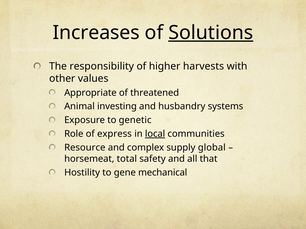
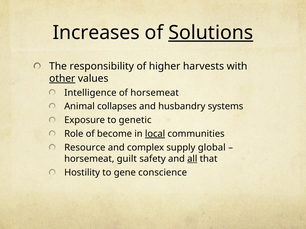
other underline: none -> present (62, 79)
Appropriate: Appropriate -> Intelligence (90, 93)
of threatened: threatened -> horsemeat (155, 93)
investing: investing -> collapses (117, 107)
express: express -> become (115, 134)
total: total -> guilt (127, 159)
all underline: none -> present (192, 159)
mechanical: mechanical -> conscience (163, 173)
